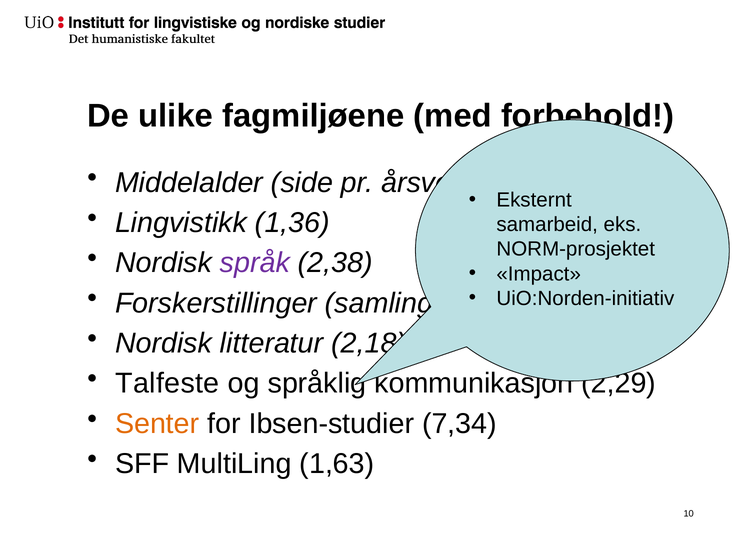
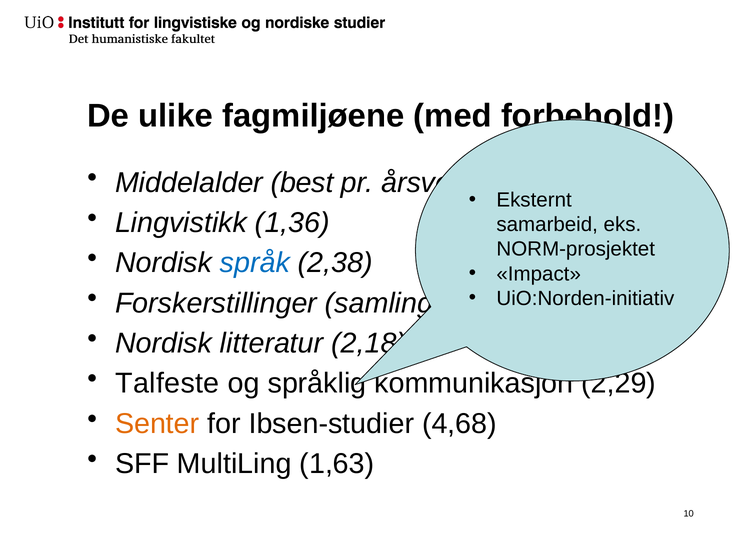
side: side -> best (302, 183)
språk colour: purple -> blue (255, 263)
7,34: 7,34 -> 4,68 (459, 424)
